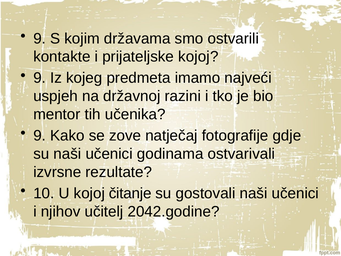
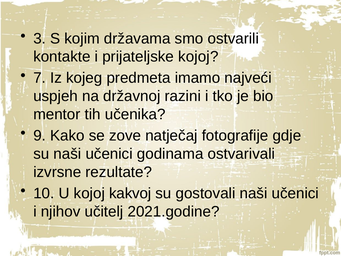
9: 9 -> 3 (40, 38)
9: 9 -> 7 (40, 78)
čitanje: čitanje -> kakvoj (130, 193)
2042.godine: 2042.godine -> 2021.godine (174, 211)
